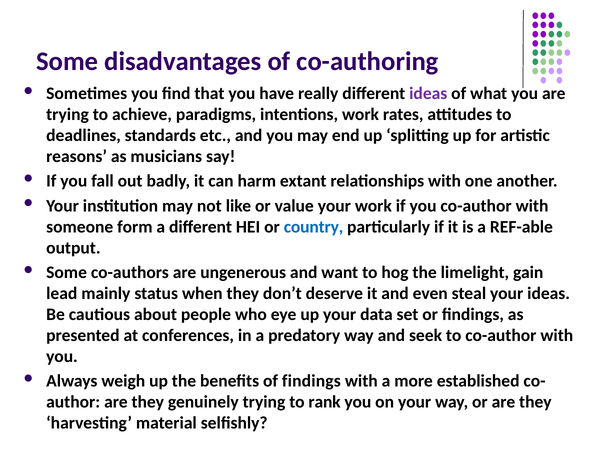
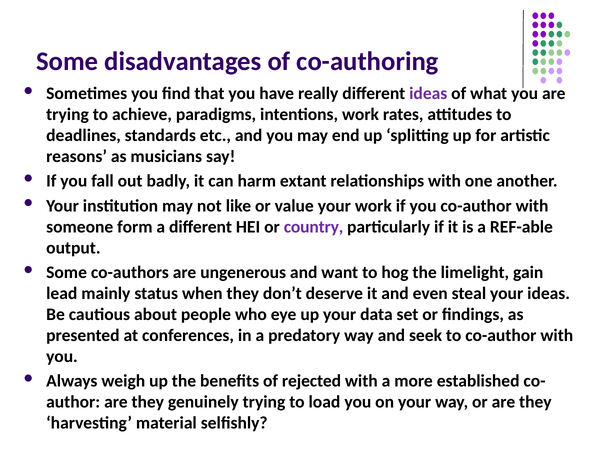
country colour: blue -> purple (314, 227)
of findings: findings -> rejected (312, 381)
rank: rank -> load (324, 402)
